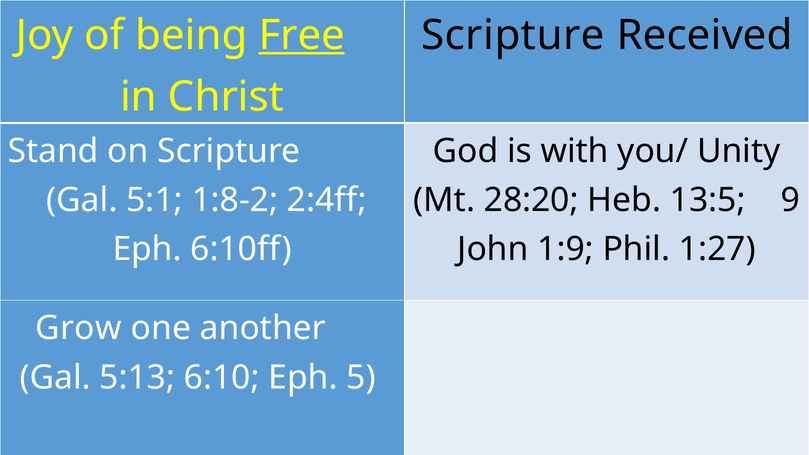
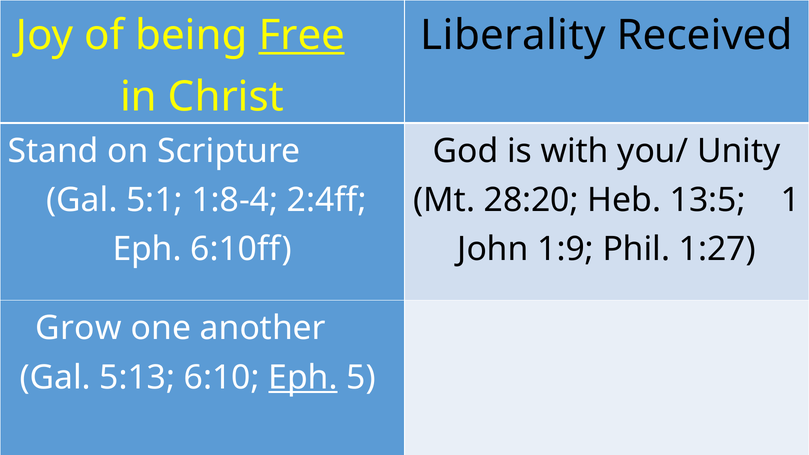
Scripture: Scripture -> Liberality (513, 35)
1:8-2: 1:8-2 -> 1:8-4 (235, 200)
9: 9 -> 1 (790, 200)
Eph underline: none -> present (303, 377)
